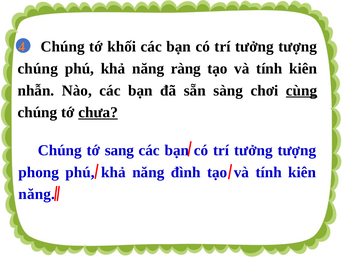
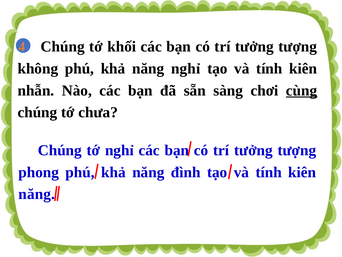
chúng: chúng -> không (38, 68)
năng ràng: ràng -> nghỉ (186, 68)
chưa underline: present -> none (98, 112)
tớ sang: sang -> nghỉ (119, 150)
